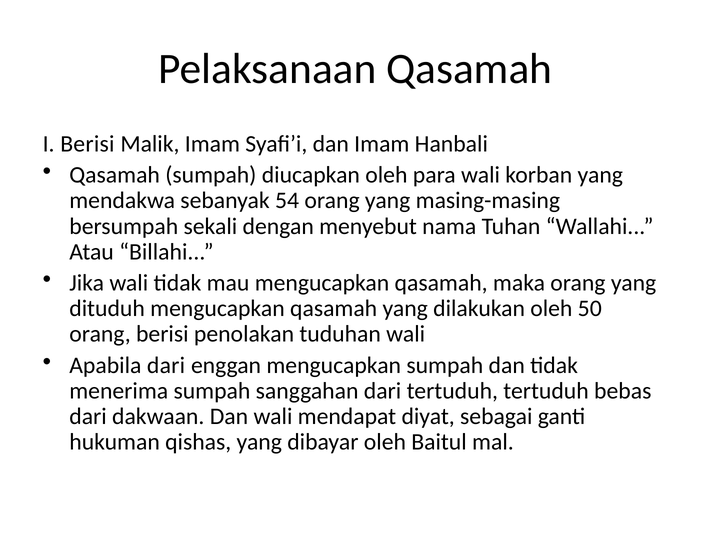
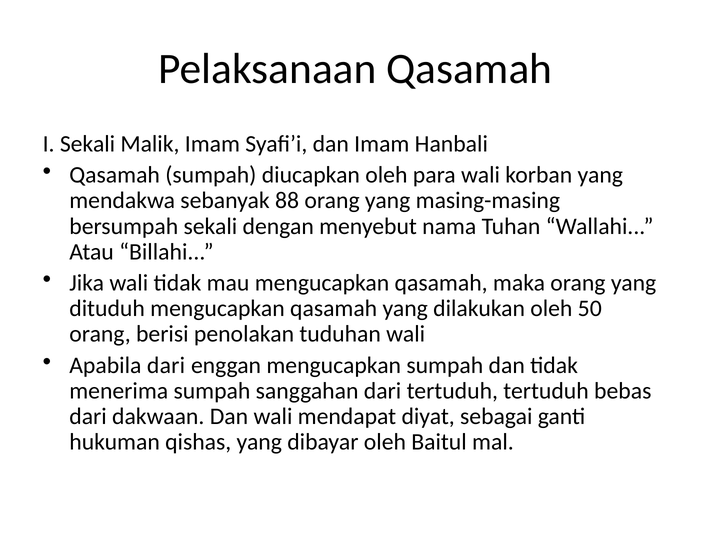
I Berisi: Berisi -> Sekali (88, 144)
54: 54 -> 88 (287, 201)
